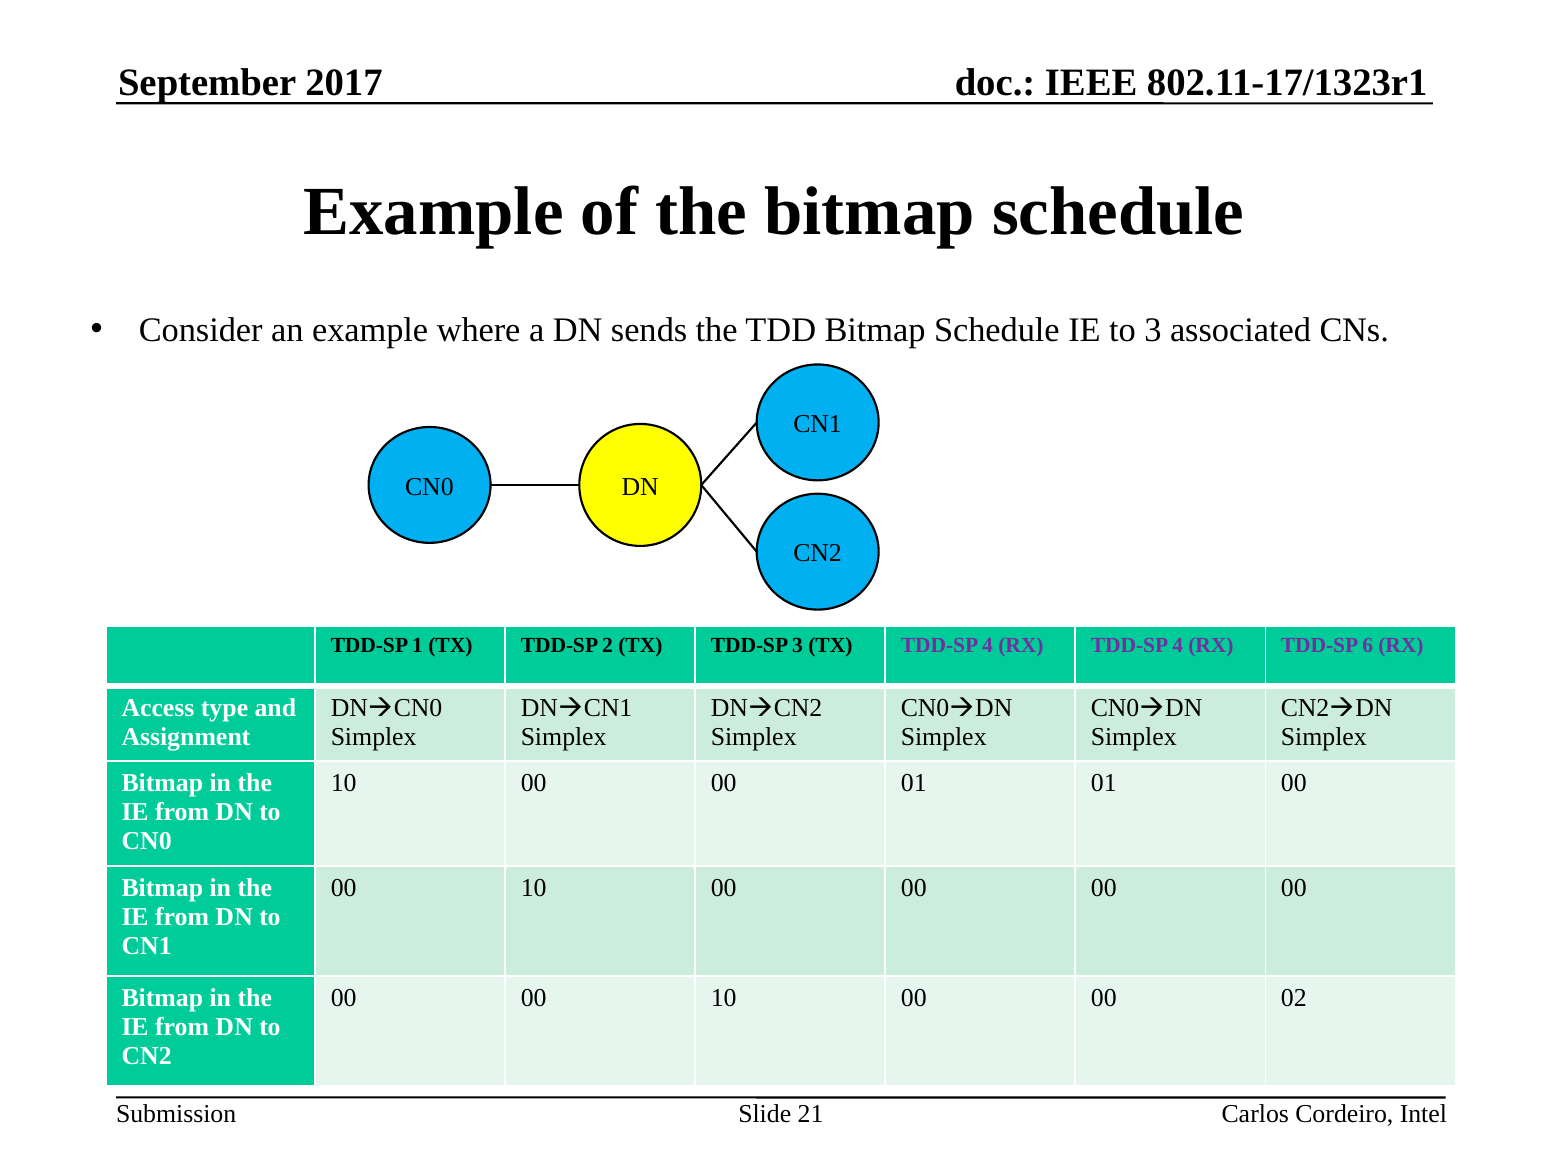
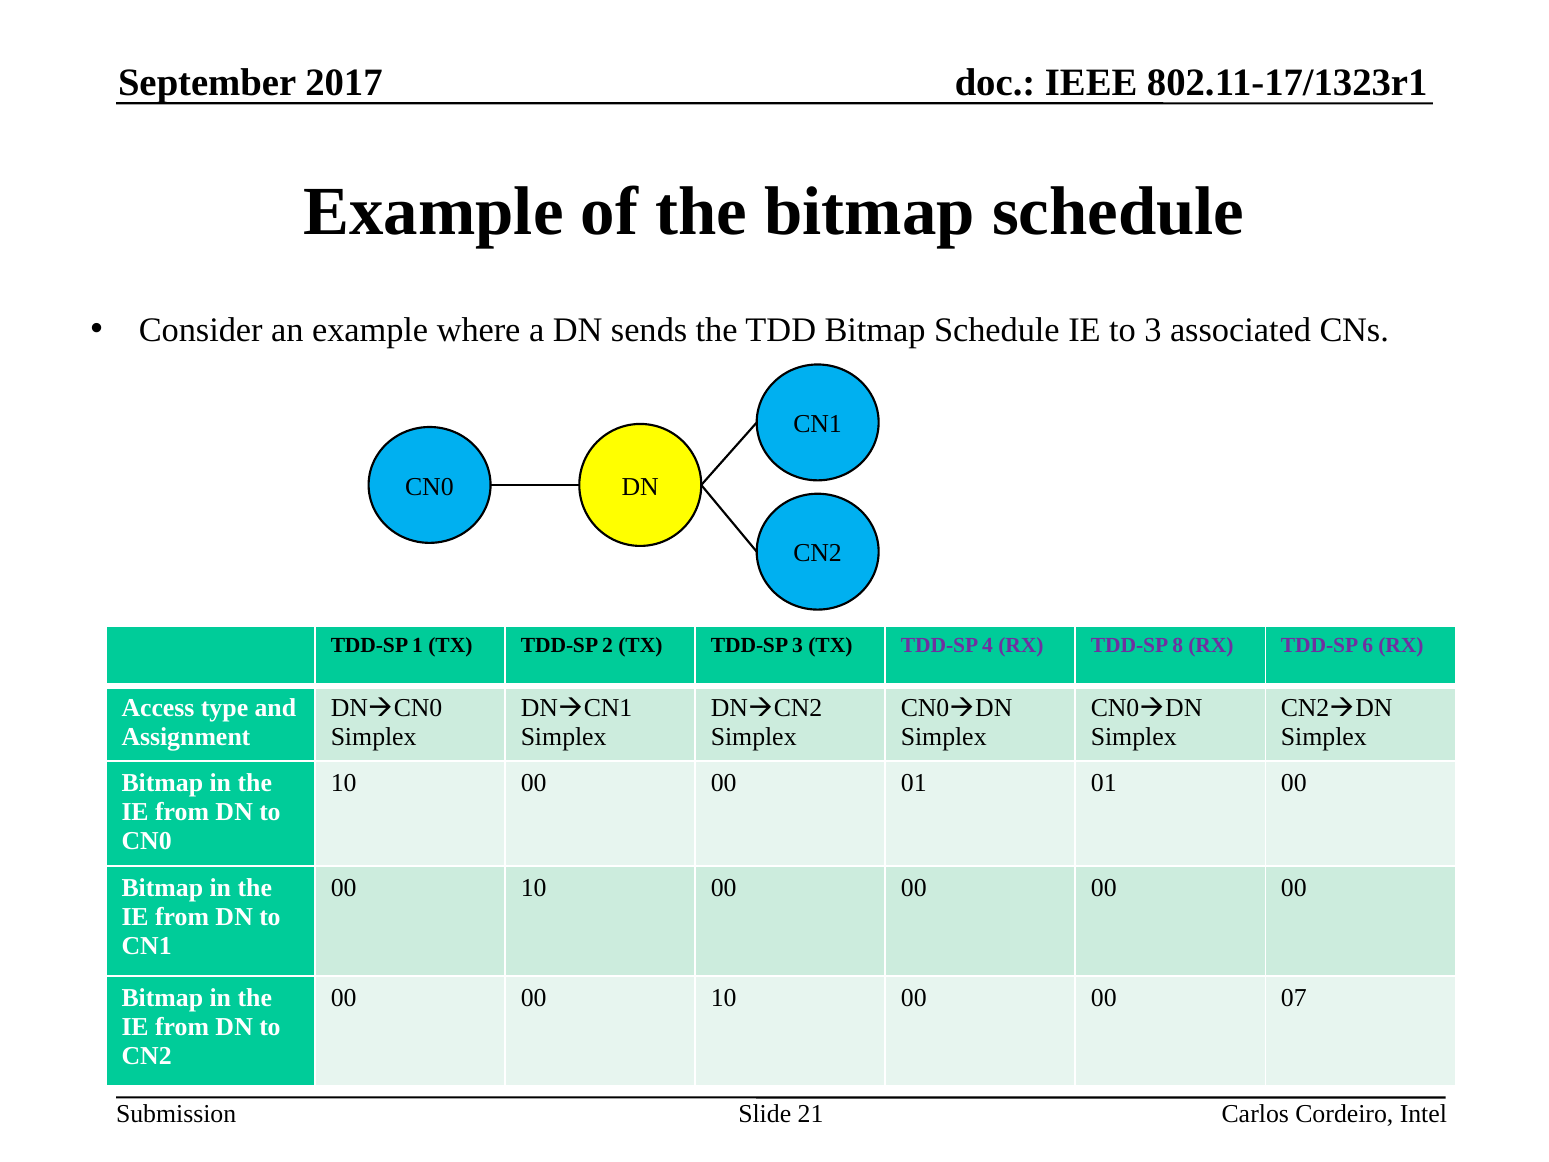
RX TDD-SP 4: 4 -> 8 (1178, 645)
02: 02 -> 07 (1294, 998)
